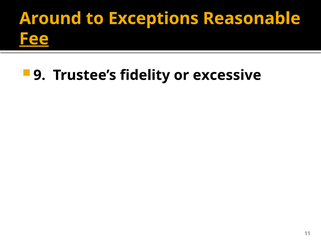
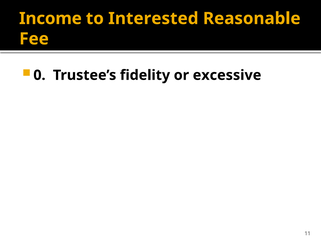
Around: Around -> Income (50, 18)
Exceptions: Exceptions -> Interested (153, 18)
Fee underline: present -> none (34, 39)
9: 9 -> 0 (39, 75)
